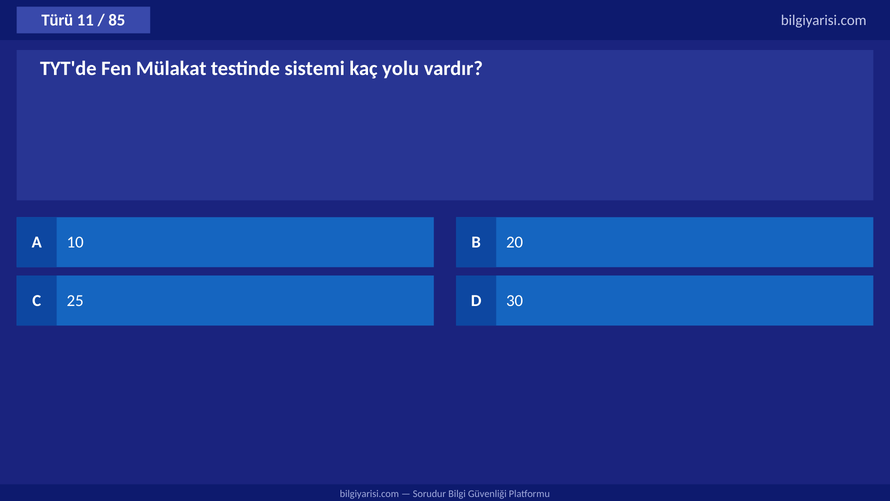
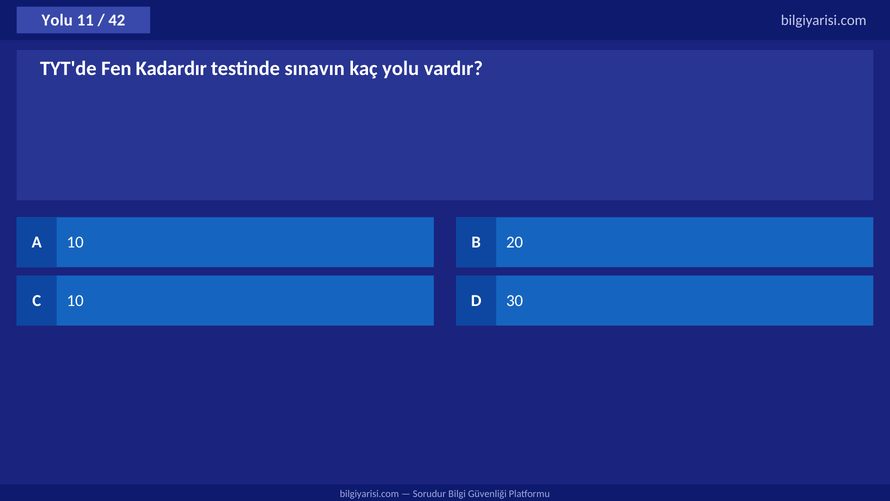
Türü: Türü -> Yolu (57, 20)
85: 85 -> 42 (117, 20)
Mülakat: Mülakat -> Kadardır (171, 69)
sistemi: sistemi -> sınavın (315, 69)
C 25: 25 -> 10 (75, 301)
